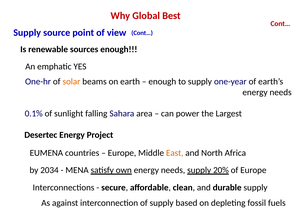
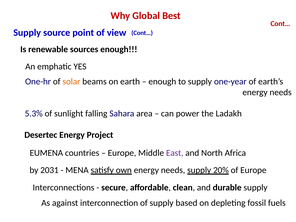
0.1%: 0.1% -> 5.3% (34, 114)
Largest: Largest -> Ladakh (229, 114)
East colour: orange -> purple (175, 153)
2034: 2034 -> 2031 (49, 170)
